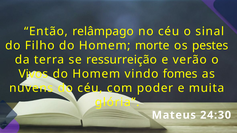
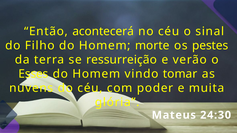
relâmpago: relâmpago -> acontecerá (103, 31)
Vivos: Vivos -> Esses (33, 74)
fomes: fomes -> tomar (180, 74)
